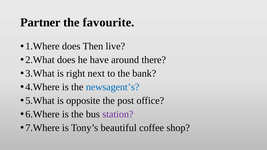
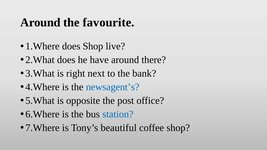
Partner: Partner -> Around (40, 22)
does Then: Then -> Shop (93, 46)
station colour: purple -> blue (118, 114)
